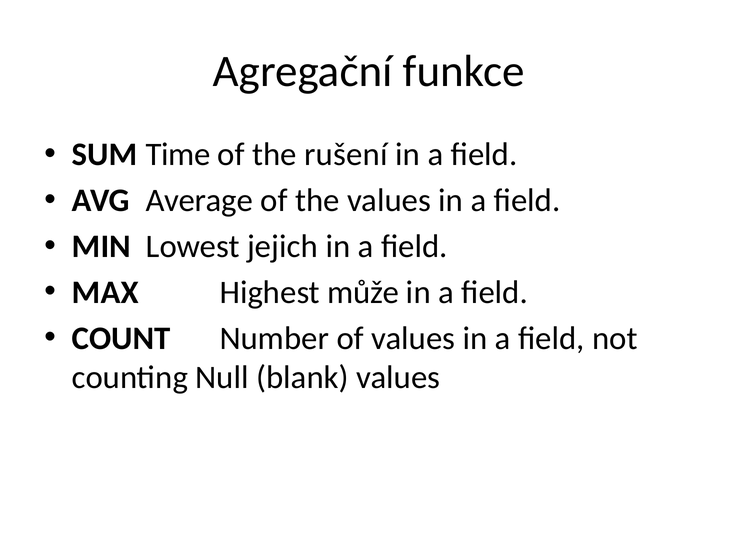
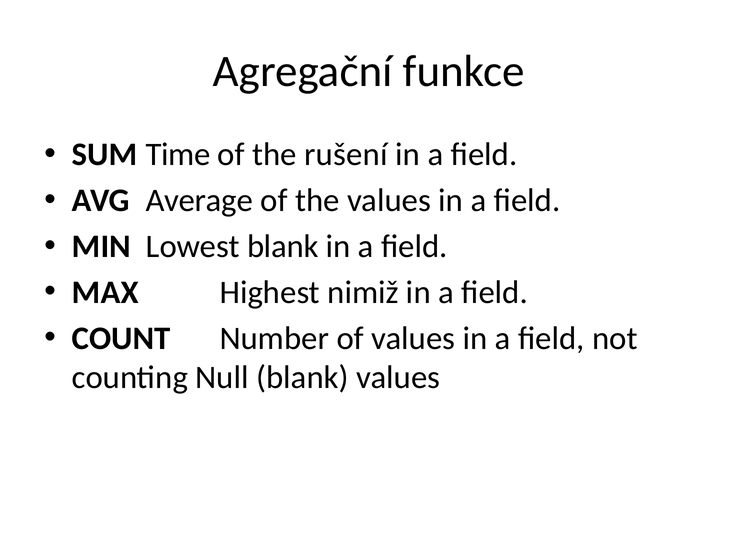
Lowest jejich: jejich -> blank (283, 247)
může: může -> nimiž (363, 293)
